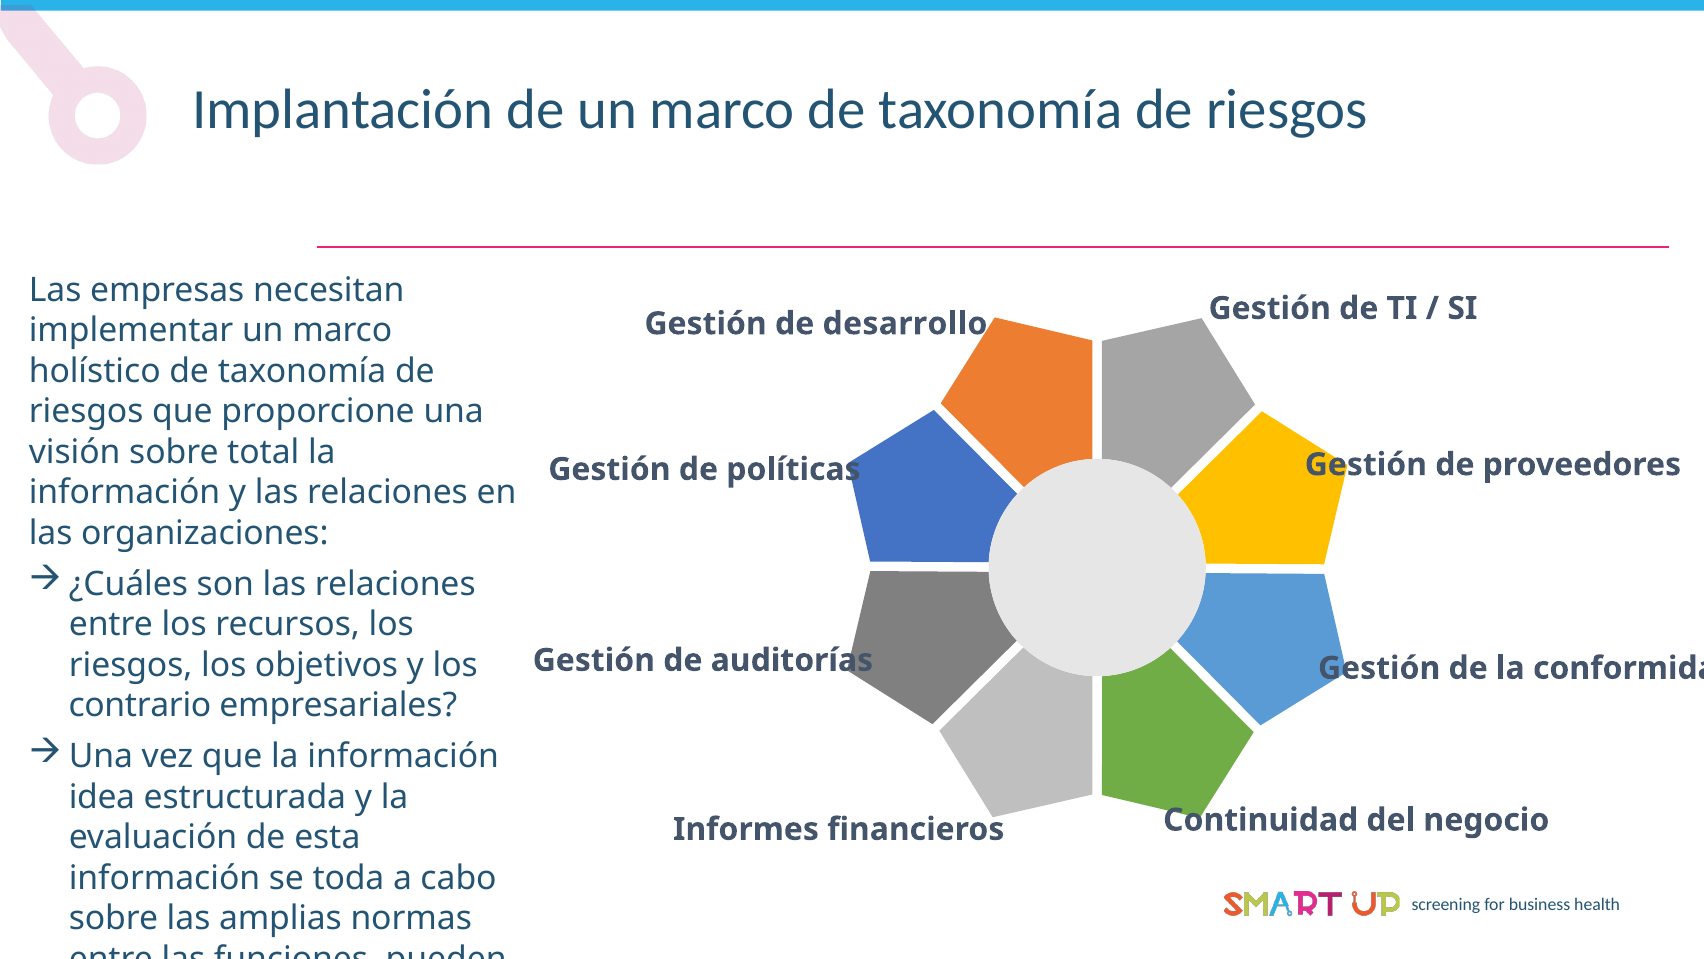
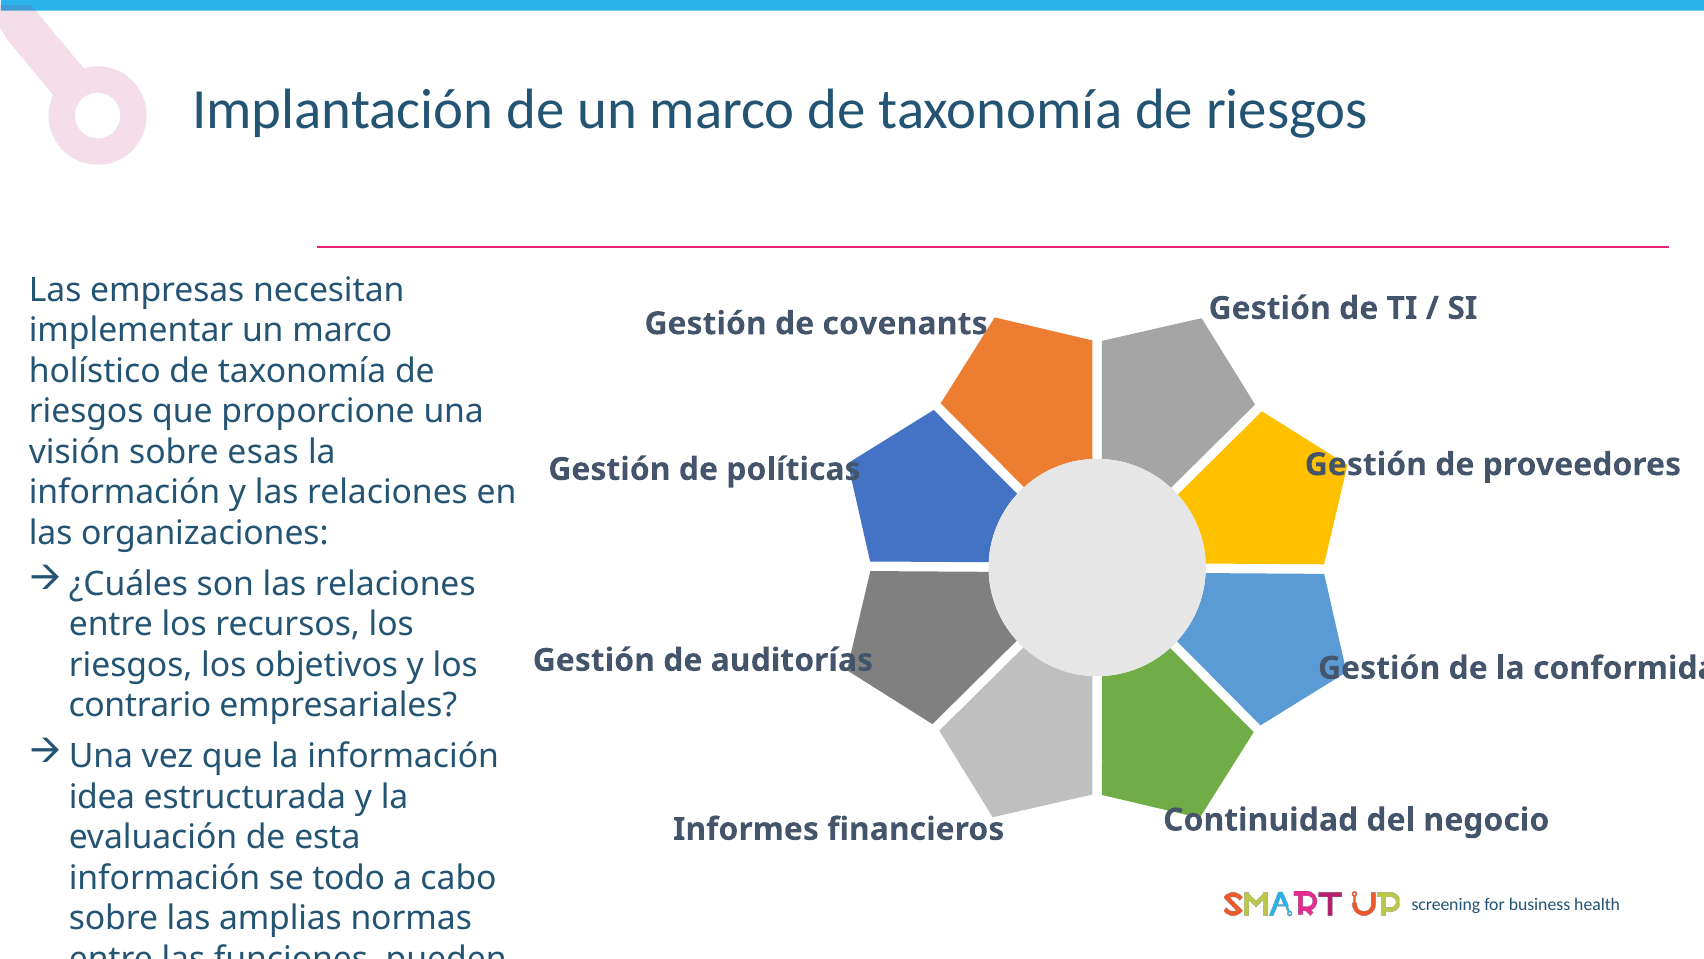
desarrollo: desarrollo -> covenants (905, 324)
total: total -> esas (263, 452)
toda: toda -> todo (349, 878)
